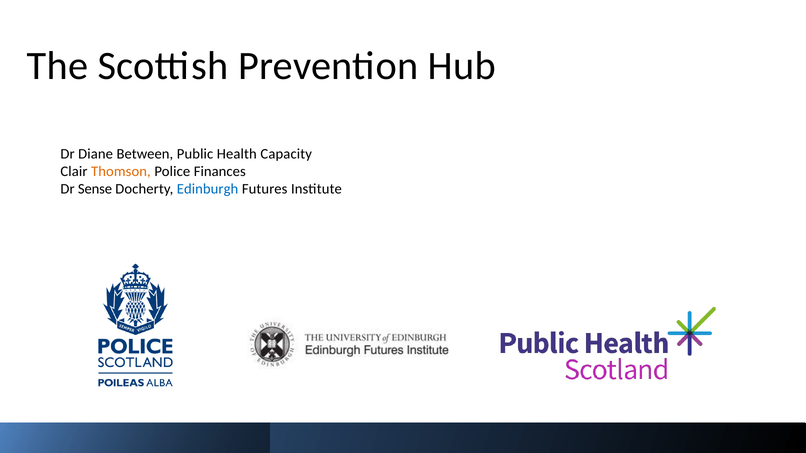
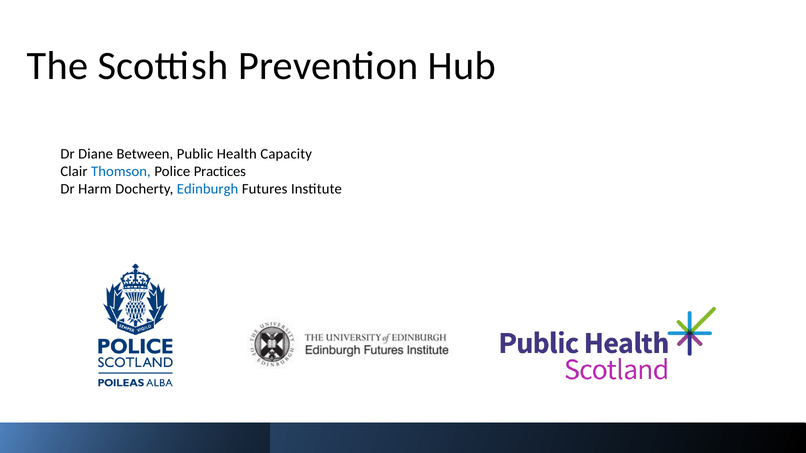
Thomson colour: orange -> blue (121, 172)
Finances: Finances -> Practices (220, 172)
Sense: Sense -> Harm (95, 189)
